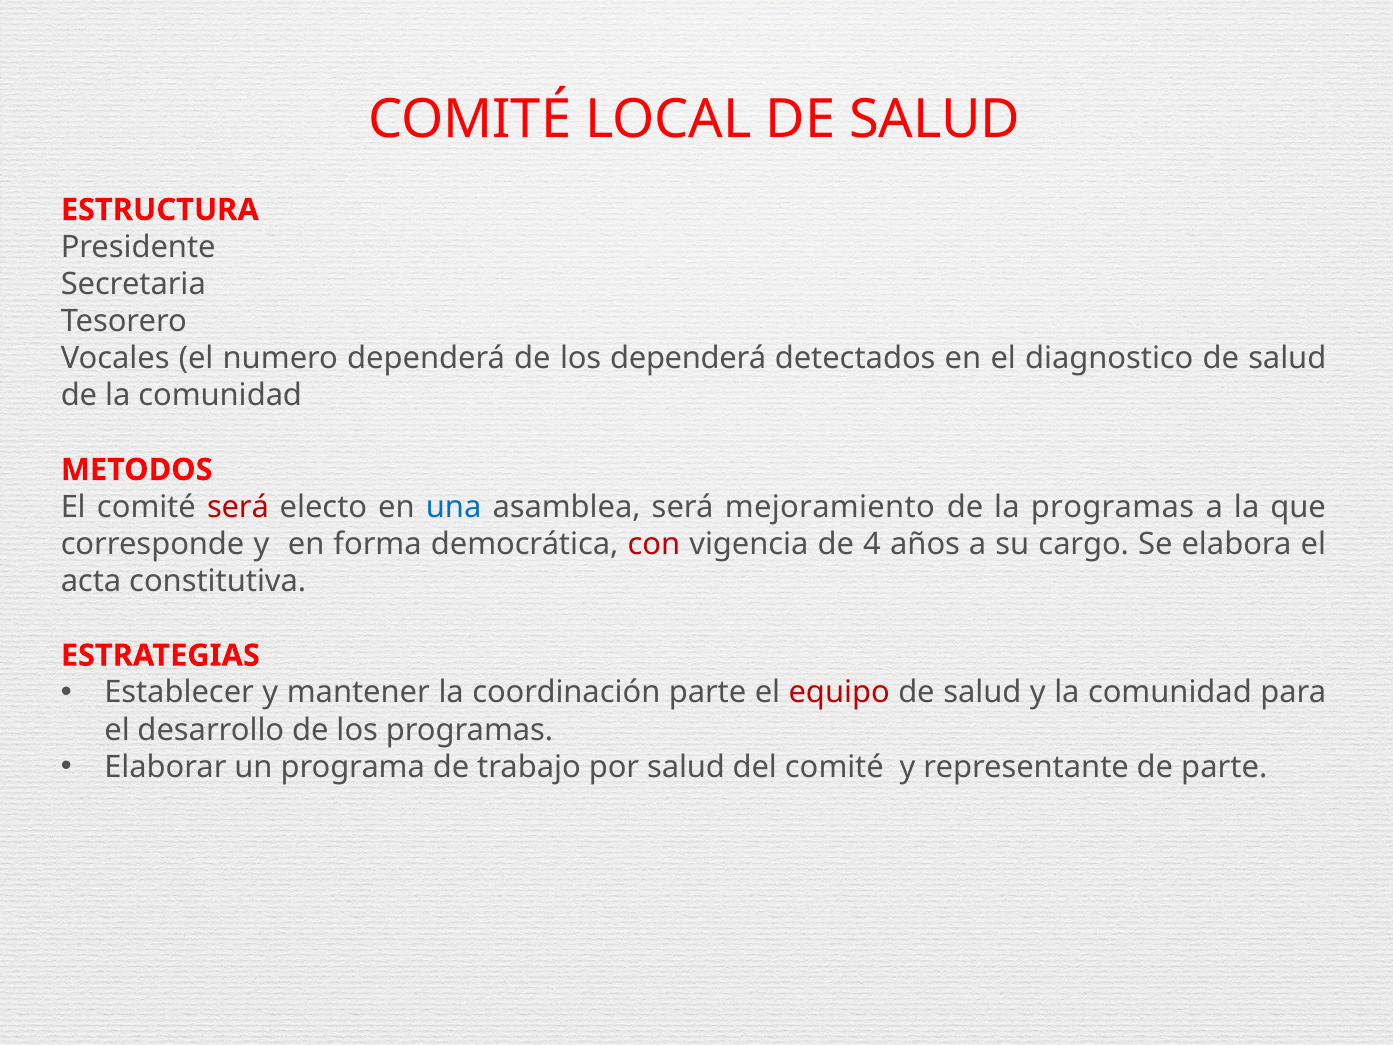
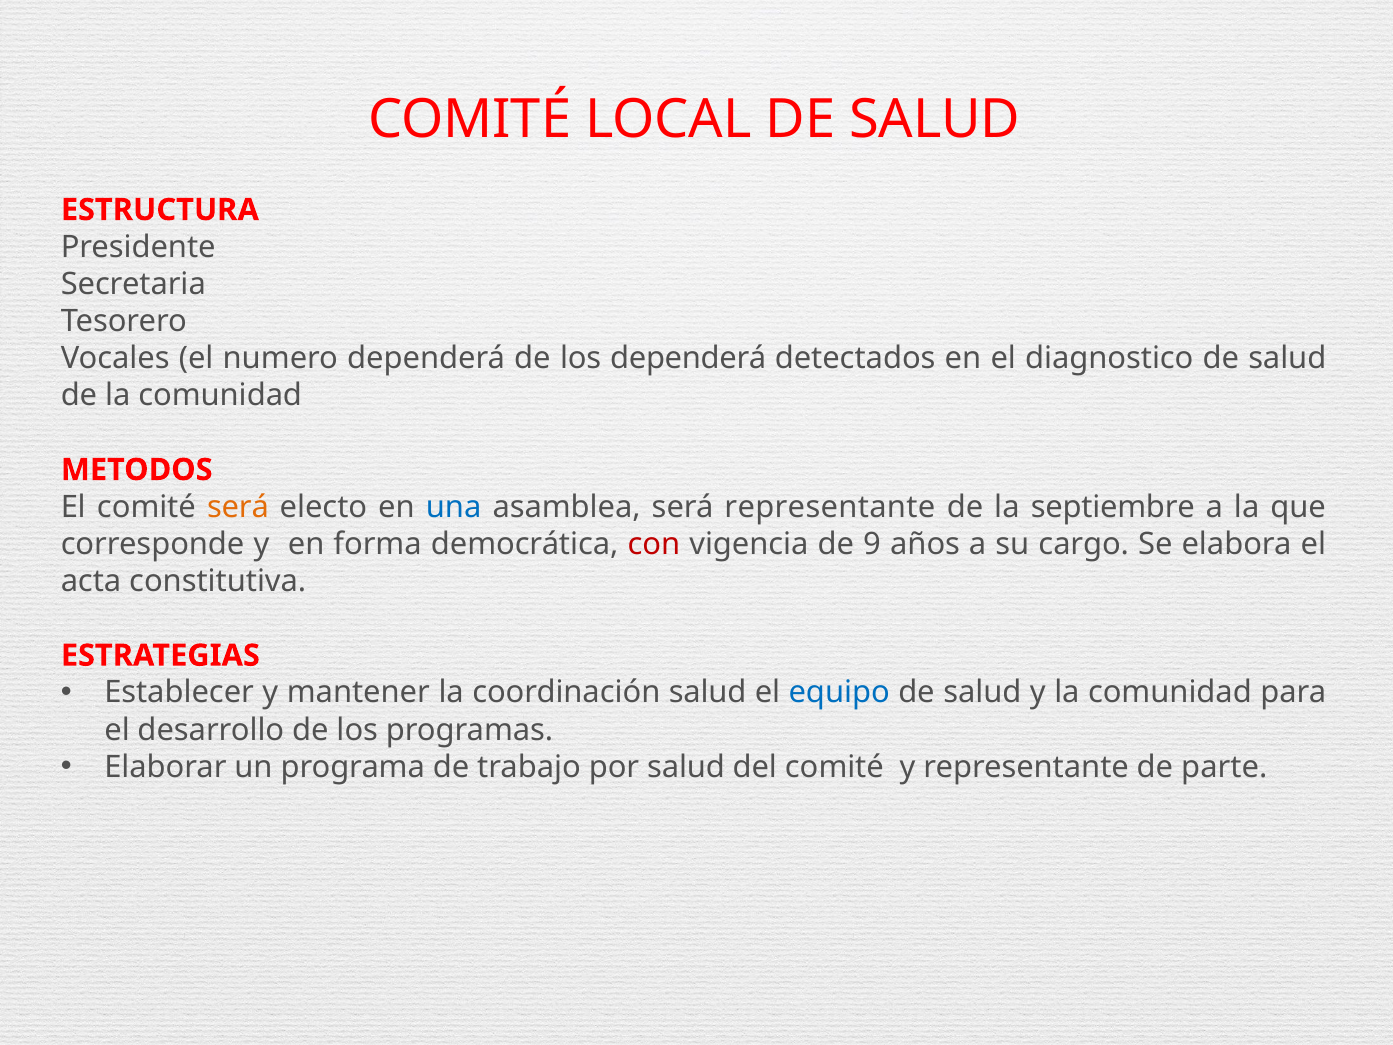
será colour: red -> orange (238, 507)
será mejoramiento: mejoramiento -> representante (830, 507)
la programas: programas -> septiembre (1113, 507)
4: 4 -> 9 (872, 544)
coordinación parte: parte -> salud (708, 692)
equipo colour: red -> blue (839, 692)
